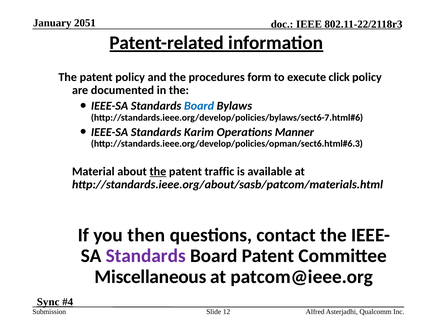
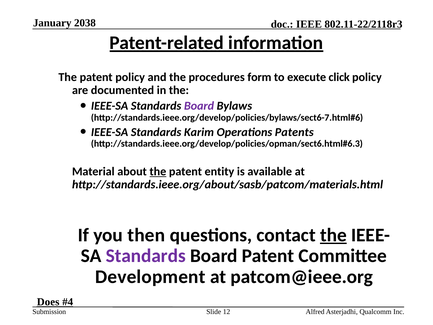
2051: 2051 -> 2038 (85, 23)
Board colour: blue -> purple (199, 106)
Manner: Manner -> Patents (294, 132)
traffic: traffic -> entity (219, 171)
the underline: none -> present (333, 235)
Miscellaneous: Miscellaneous -> Development (150, 277)
Sync: Sync -> Does (48, 302)
